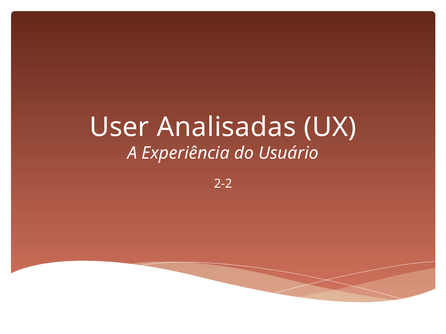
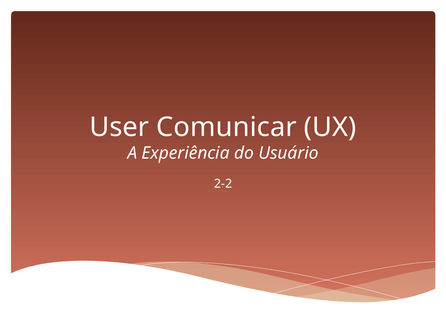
Analisadas: Analisadas -> Comunicar (226, 127)
